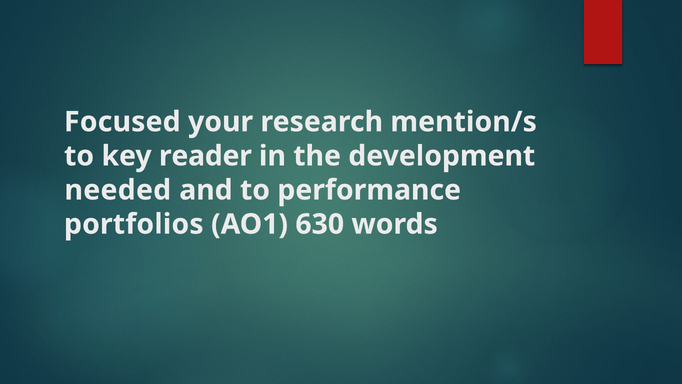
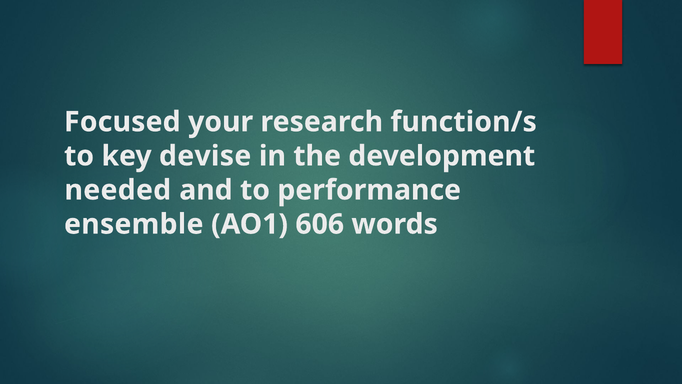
mention/s: mention/s -> function/s (464, 122)
reader: reader -> devise (205, 156)
portfolios: portfolios -> ensemble (134, 224)
630: 630 -> 606 (320, 224)
